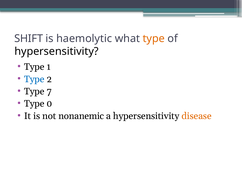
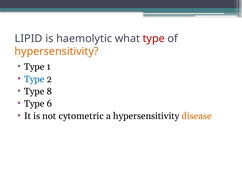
SHIFT: SHIFT -> LIPID (29, 39)
type colour: orange -> red (154, 39)
hypersensitivity colour: black -> orange (57, 52)
7: 7 -> 8 (49, 92)
0: 0 -> 6 (49, 104)
nonanemic: nonanemic -> cytometric (81, 116)
